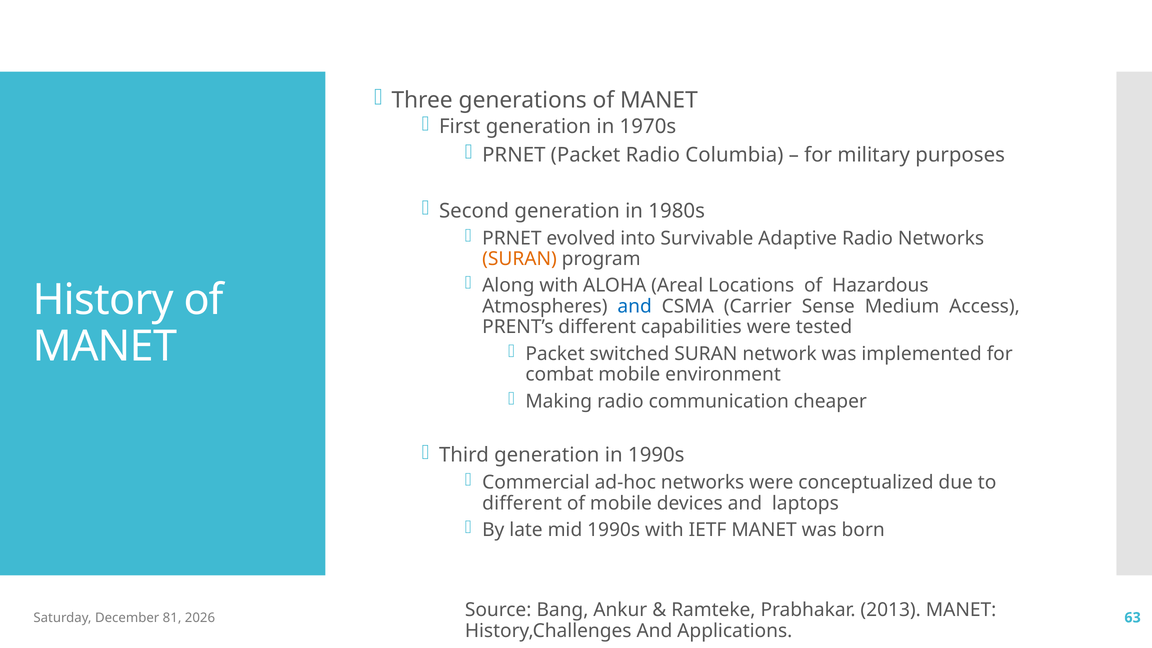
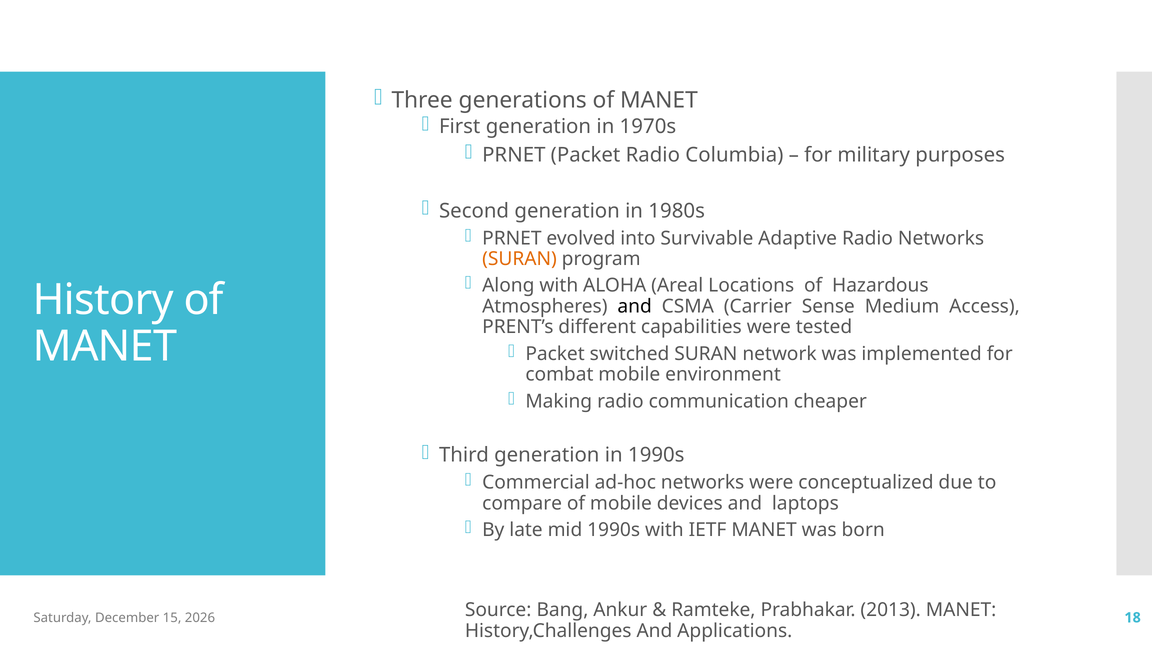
and colour: blue -> black (635, 306)
different: different -> compare (522, 503)
81: 81 -> 15 (172, 618)
63: 63 -> 18 (1133, 618)
